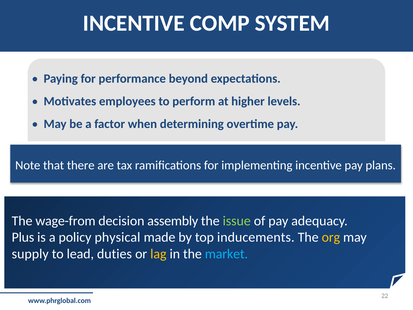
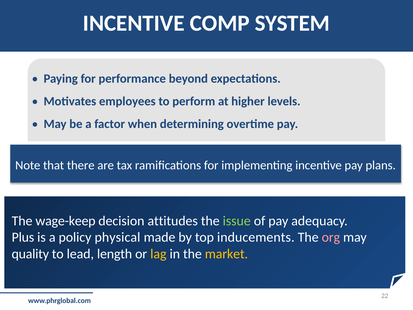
wage-from: wage-from -> wage-keep (66, 221)
assembly: assembly -> attitudes (173, 221)
org colour: yellow -> pink (331, 237)
supply: supply -> quality (30, 254)
duties: duties -> length (115, 254)
market colour: light blue -> yellow (226, 254)
